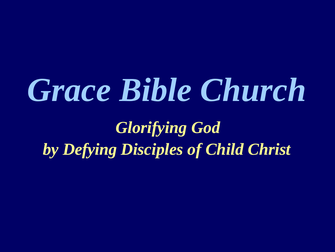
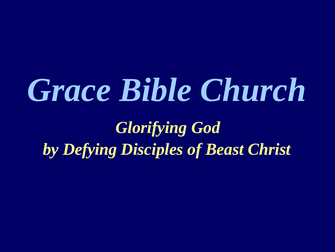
Child: Child -> Beast (225, 149)
